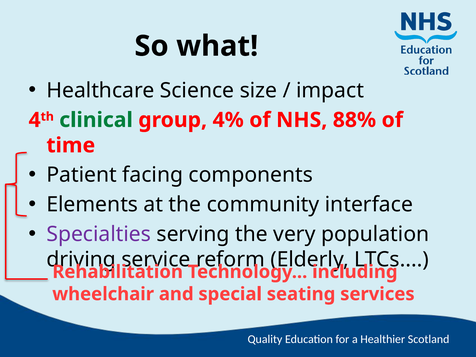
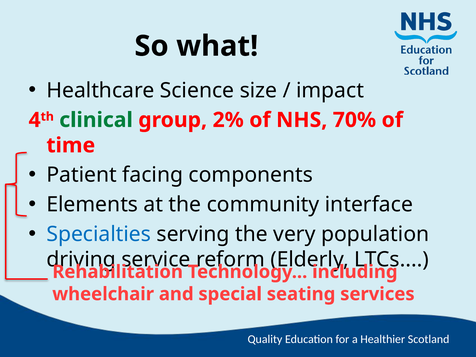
4%: 4% -> 2% (228, 120)
88%: 88% -> 70% (354, 120)
Specialties colour: purple -> blue (99, 234)
